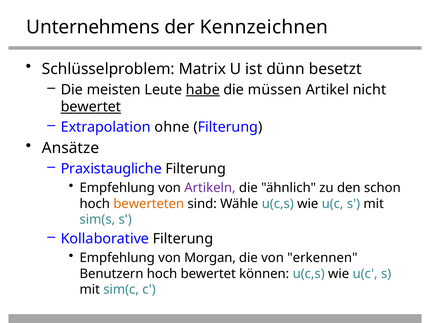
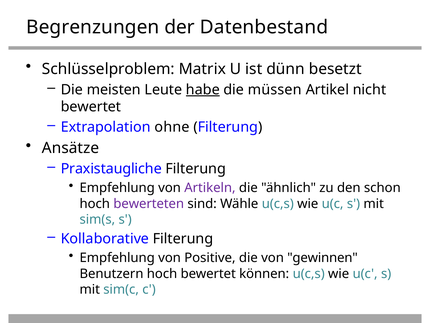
Unternehmens: Unternehmens -> Begrenzungen (93, 27)
Kennzeichnen: Kennzeichnen -> Datenbestand (264, 27)
bewertet underline: present -> none (91, 107)
bewerteten colour: orange -> purple (149, 203)
Morgan: Morgan -> Positive (210, 258)
erkennen: erkennen -> gewinnen (323, 258)
